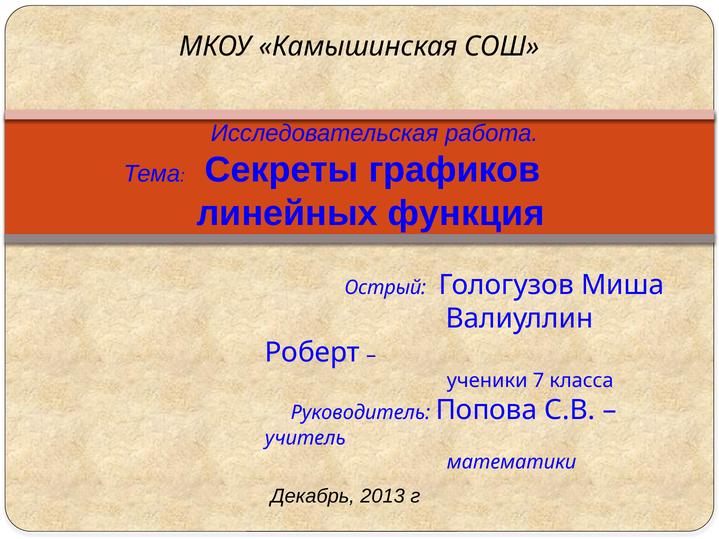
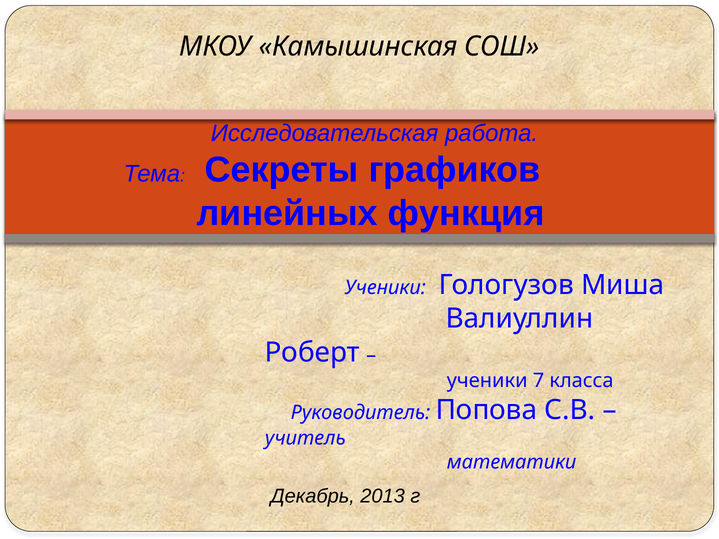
Острый: Острый -> Ученики (385, 288)
